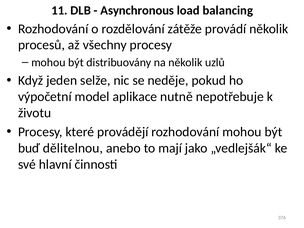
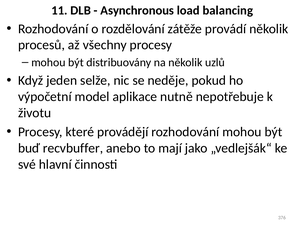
dělitelnou: dělitelnou -> recvbuffer (73, 148)
